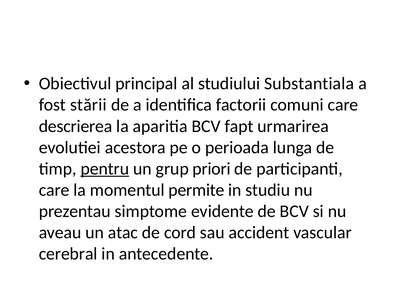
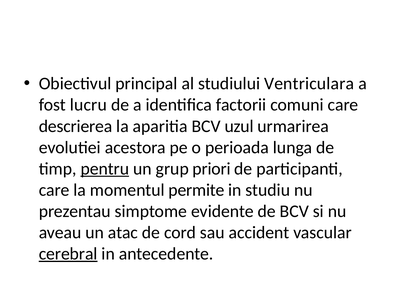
Substantiala: Substantiala -> Ventriculara (309, 83)
stării: stării -> lucru (88, 105)
fapt: fapt -> uzul (239, 126)
cerebral underline: none -> present (68, 253)
